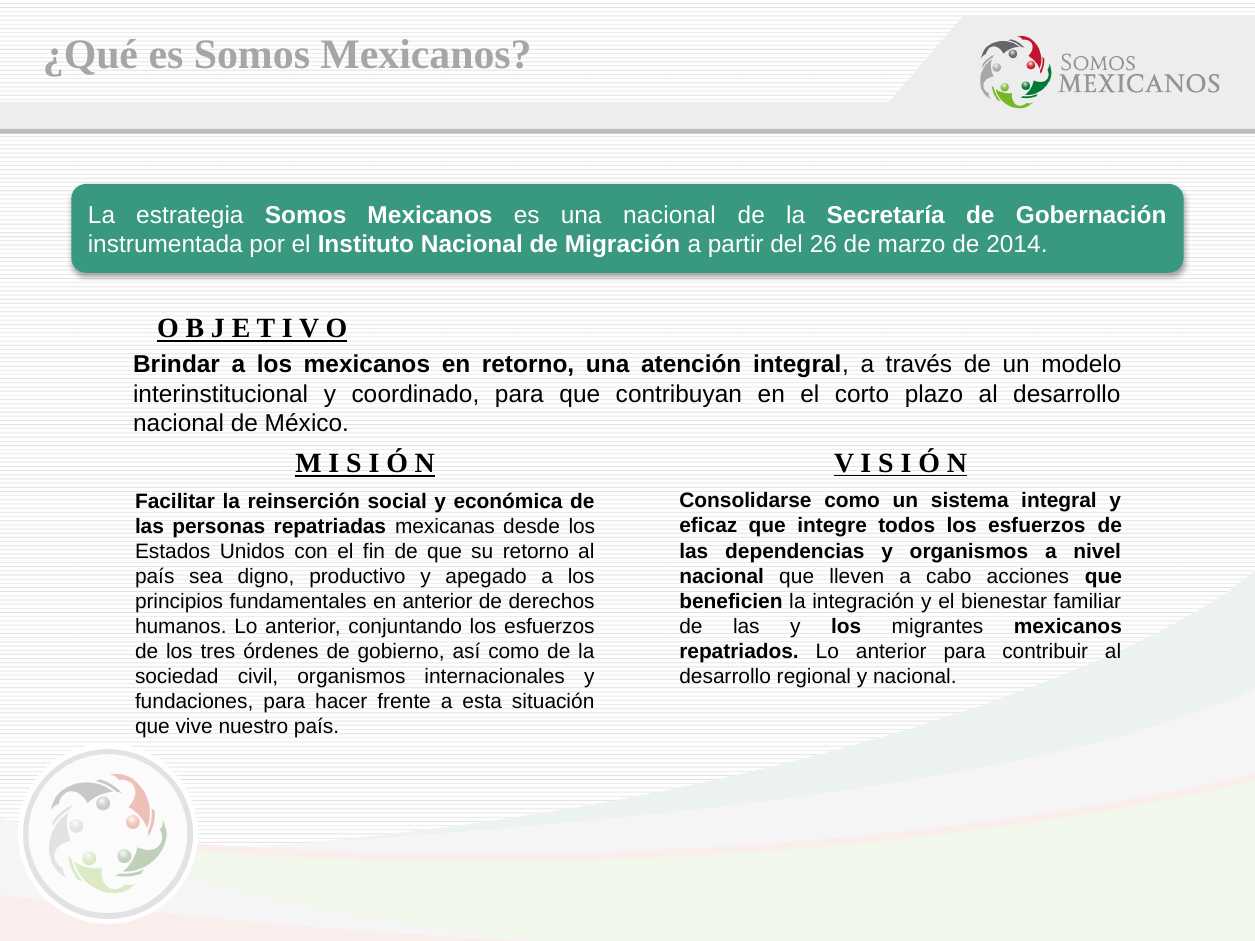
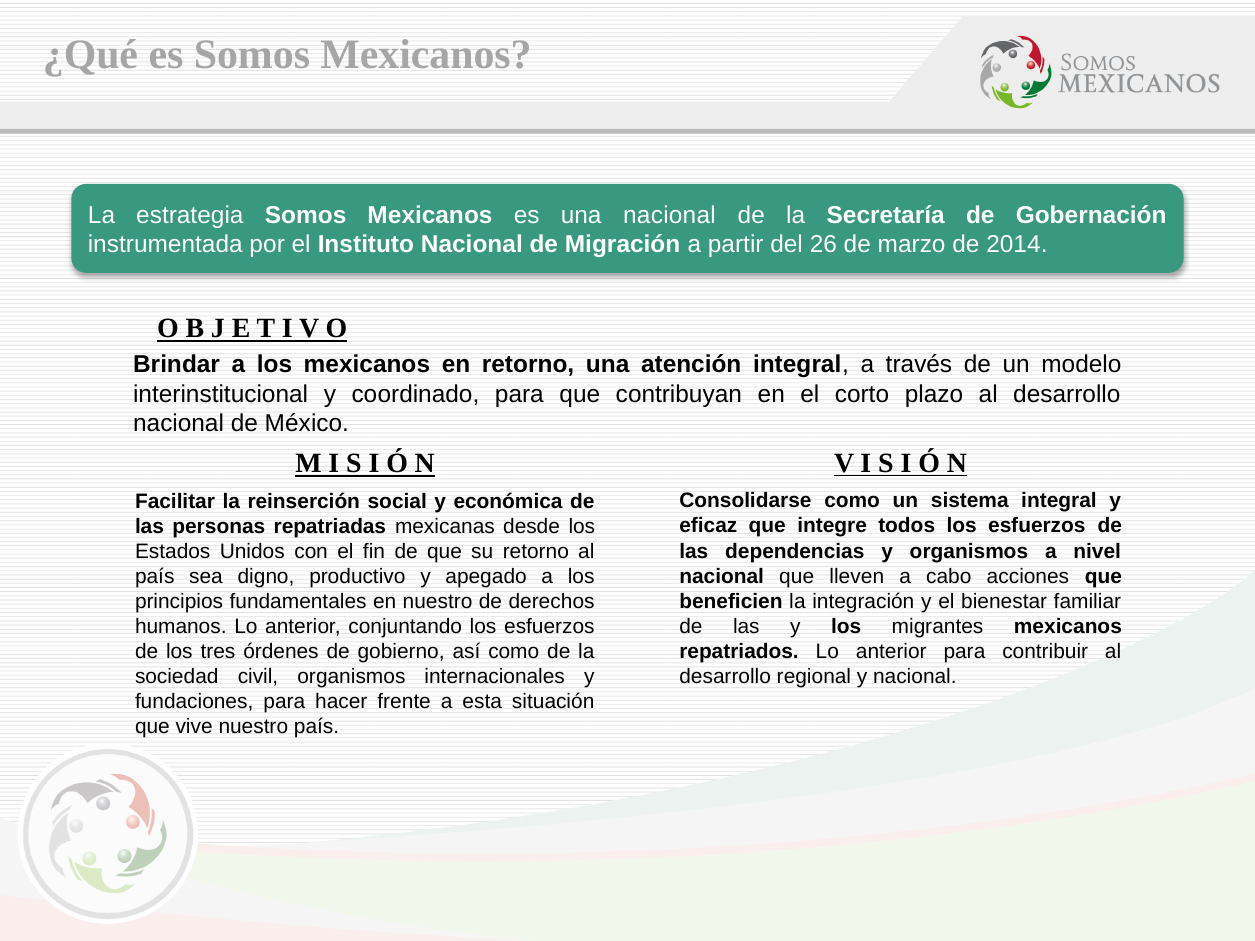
en anterior: anterior -> nuestro (438, 602)
